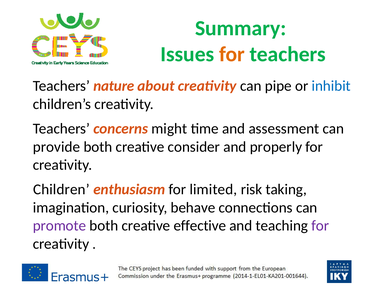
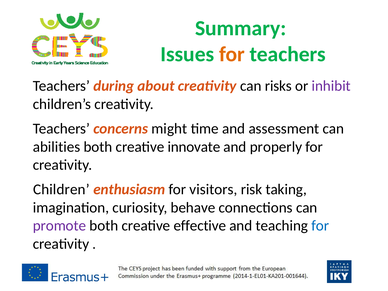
nature: nature -> during (114, 86)
pipe: pipe -> risks (278, 86)
inhibit colour: blue -> purple (331, 86)
provide: provide -> abilities (56, 147)
consider: consider -> innovate (194, 147)
limited: limited -> visitors (213, 190)
for colour: purple -> blue (320, 226)
